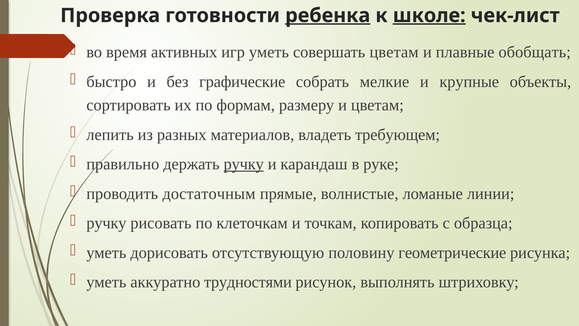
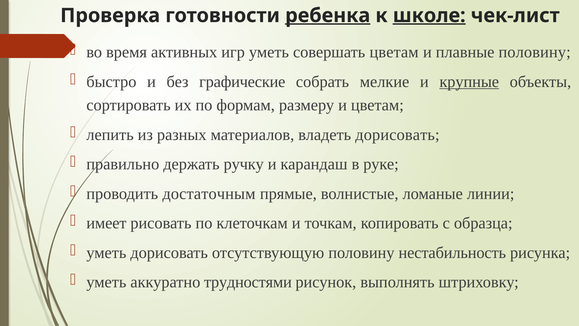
плавные обобщать: обобщать -> половину (535, 52)
крупные underline: none -> present (469, 82)
владеть требующем: требующем -> дорисовать (397, 135)
ручку underline: present -> none (244, 164)
ручку: ручку -> имеет (106, 223)
геометрические: геометрические -> нестабильность (452, 252)
